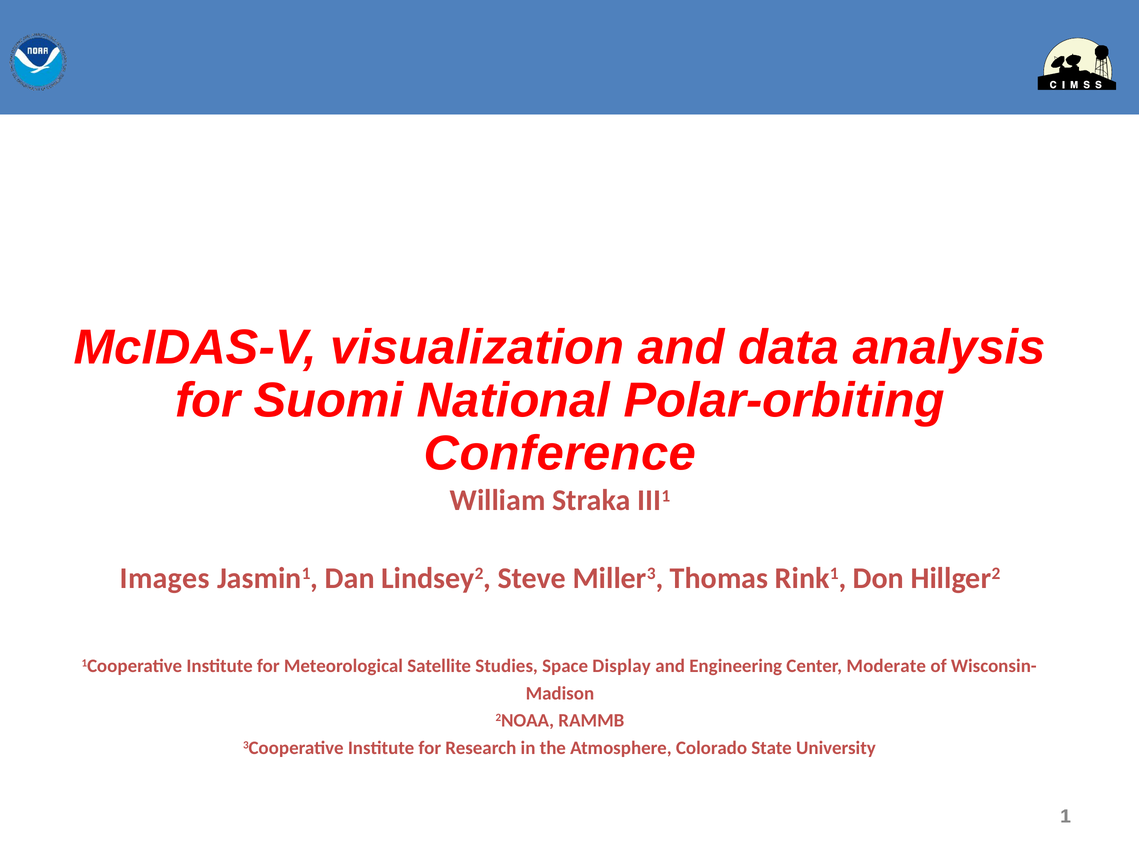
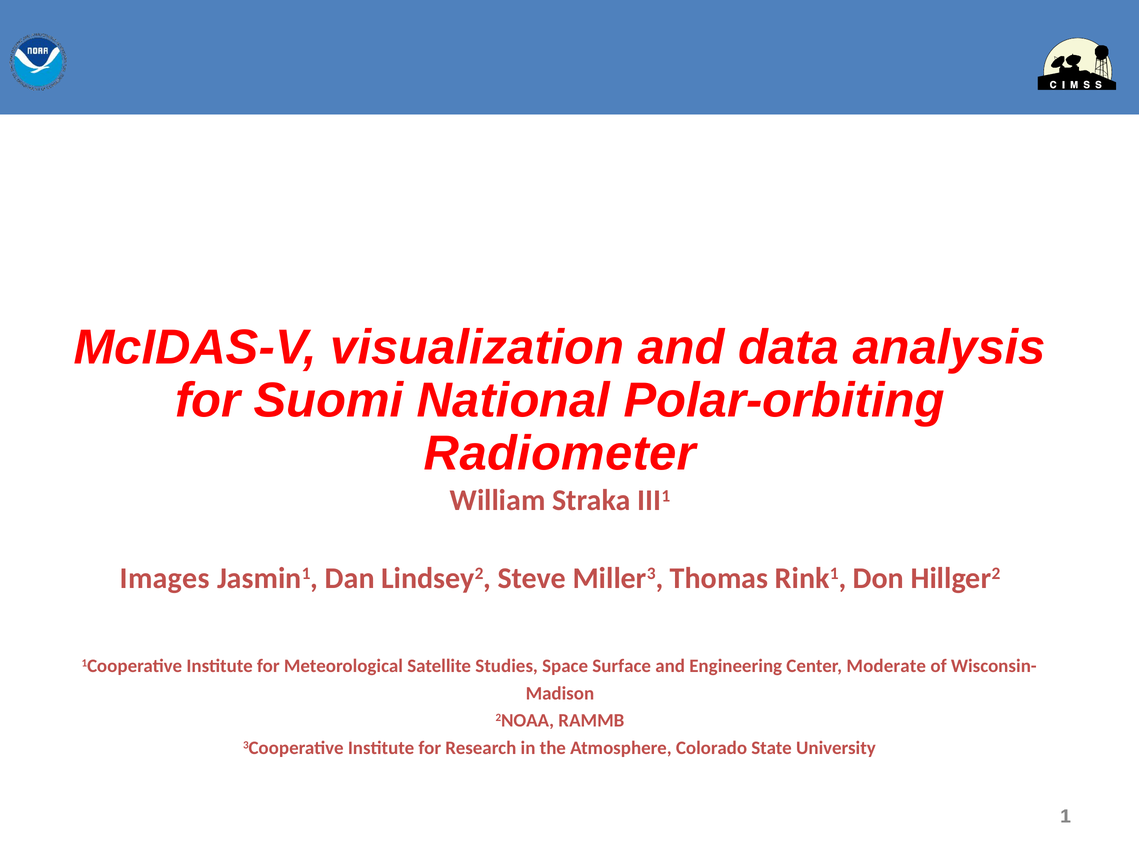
Conference: Conference -> Radiometer (560, 453)
Display: Display -> Surface (622, 665)
